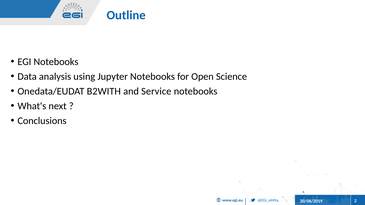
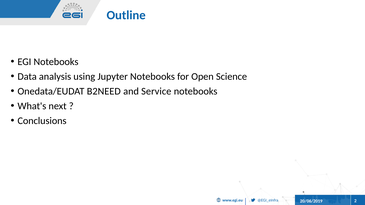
B2WITH: B2WITH -> B2NEED (104, 91)
